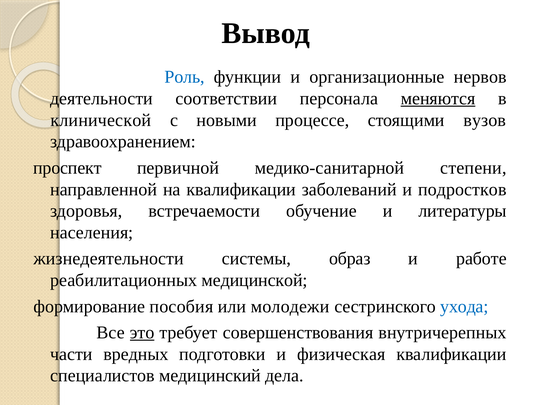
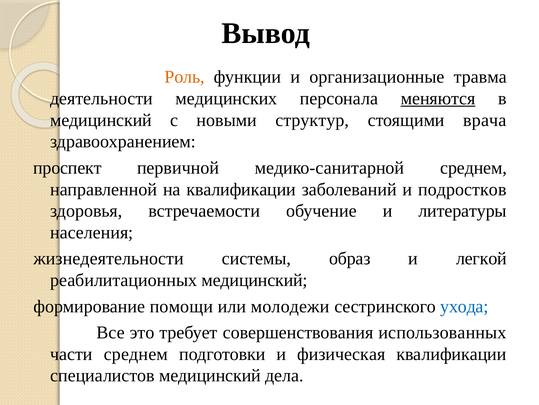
Роль colour: blue -> orange (185, 77)
нервов: нервов -> травма (480, 77)
соответствии: соответствии -> медицинских (226, 98)
клинической: клинической -> медицинский (101, 120)
процессе: процессе -> структур (312, 120)
вузов: вузов -> врача (485, 120)
медико-санитарной степени: степени -> среднем (474, 167)
работе: работе -> легкой (481, 258)
реабилитационных медицинской: медицинской -> медицинский (255, 280)
пособия: пособия -> помощи (181, 306)
это underline: present -> none (142, 332)
внутричерепных: внутричерепных -> использованных (442, 332)
части вредных: вредных -> среднем (136, 353)
